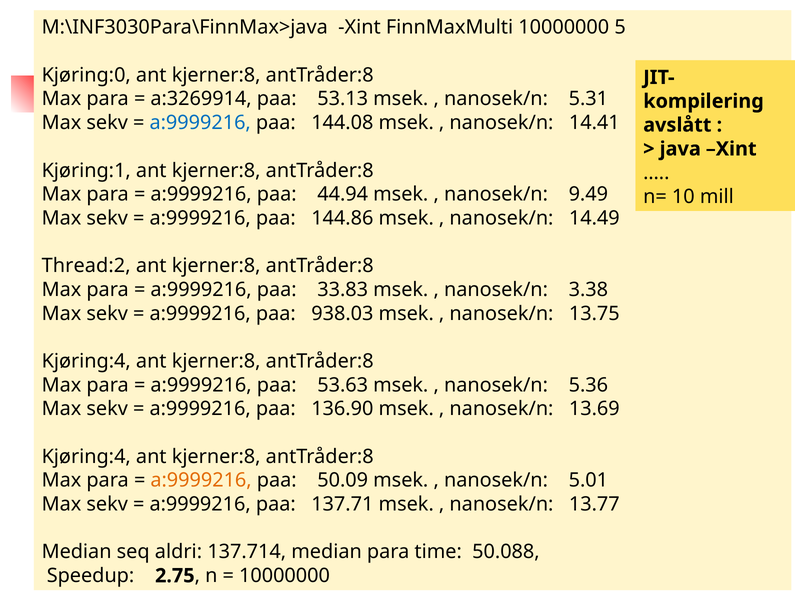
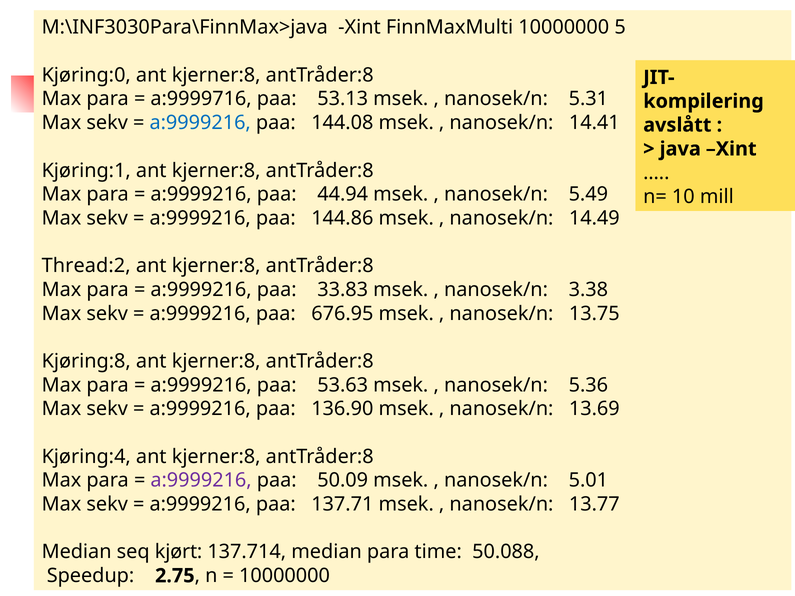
a:3269914: a:3269914 -> a:9999716 (201, 99)
9.49: 9.49 -> 5.49 (588, 194)
938.03: 938.03 -> 676.95 (342, 314)
Kjøring:4: Kjøring:4 -> Kjøring:8 (86, 361)
a:9999216 colour: orange -> purple (201, 481)
aldri: aldri -> kjørt (179, 552)
